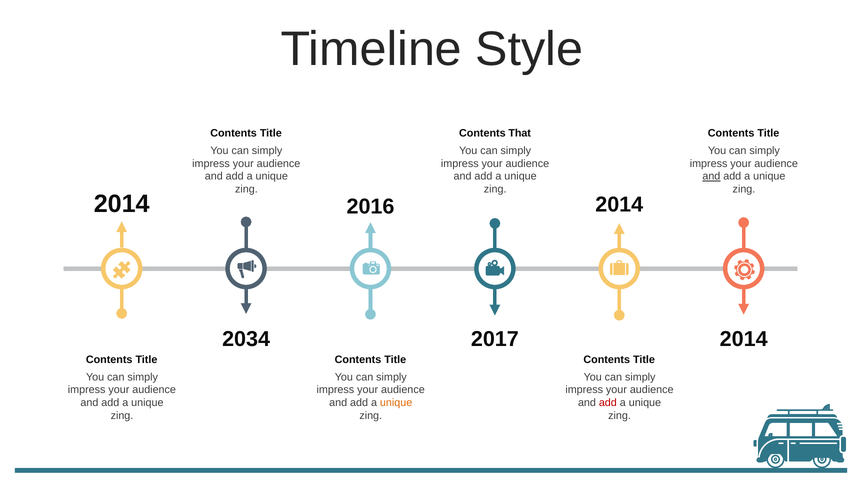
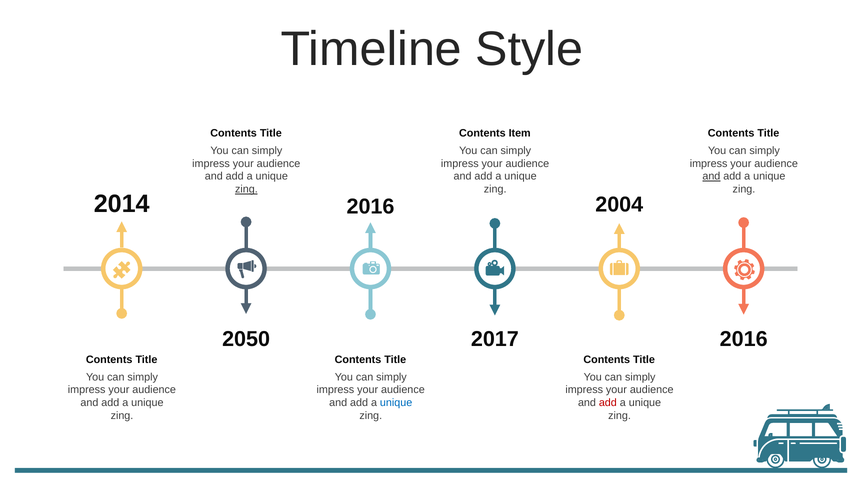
That: That -> Item (520, 133)
zing underline: none -> present (246, 189)
2016 2014: 2014 -> 2004 (619, 204)
2034: 2034 -> 2050 (246, 339)
2017 2014: 2014 -> 2016 (744, 339)
unique colour: orange -> blue (396, 403)
